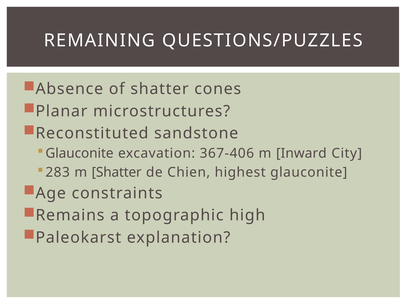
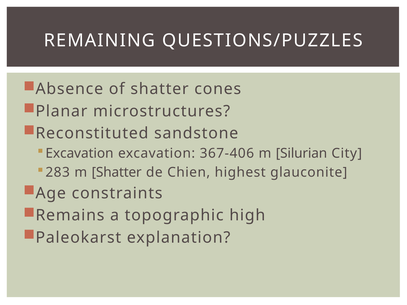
Glauconite: Glauconite -> Excavation (79, 154)
Inward: Inward -> Silurian (301, 154)
